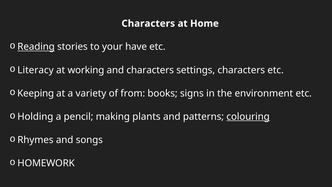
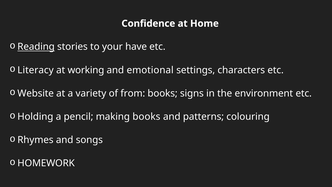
Characters: Characters -> Confidence (148, 23)
and characters: characters -> emotional (150, 70)
Keeping: Keeping -> Website (36, 93)
making plants: plants -> books (146, 116)
colouring underline: present -> none (248, 116)
